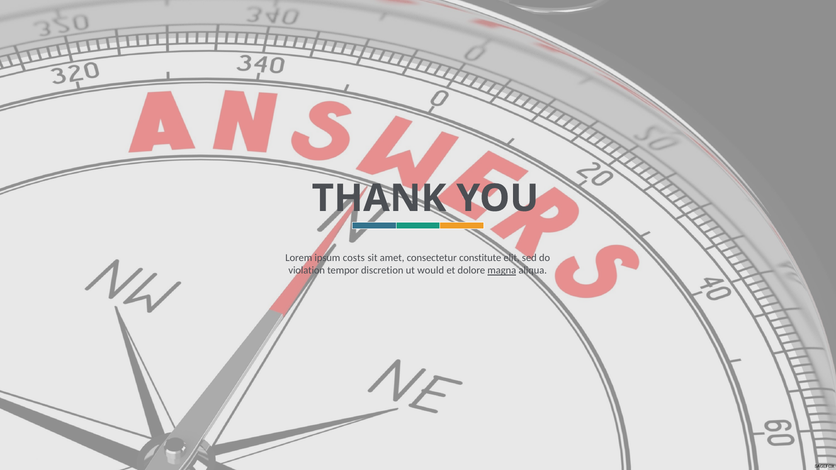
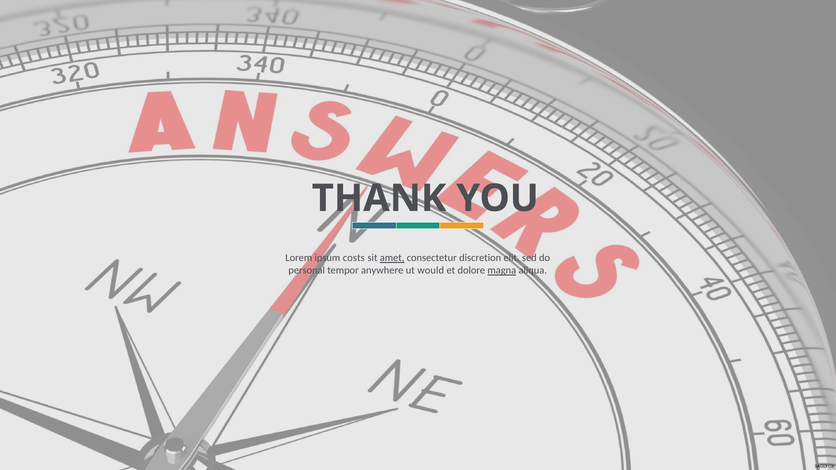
amet underline: none -> present (392, 258)
constitute: constitute -> discretion (480, 258)
violation: violation -> personal (307, 271)
discretion: discretion -> anywhere (382, 271)
